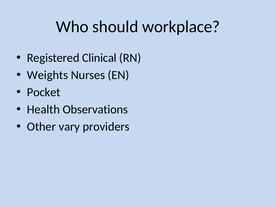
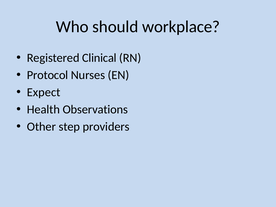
Weights: Weights -> Protocol (48, 75)
Pocket: Pocket -> Expect (44, 92)
vary: vary -> step (69, 127)
